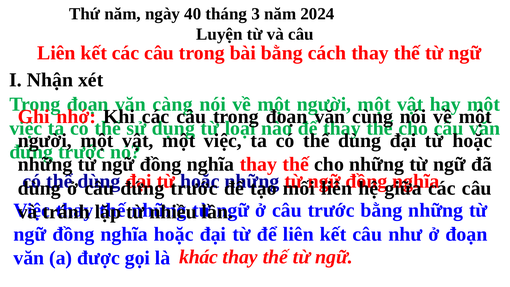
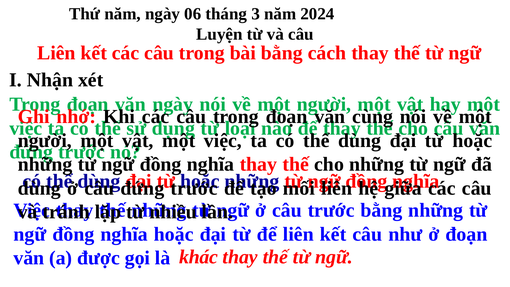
40: 40 -> 06 (193, 14)
văn càng: càng -> ngày (173, 104)
